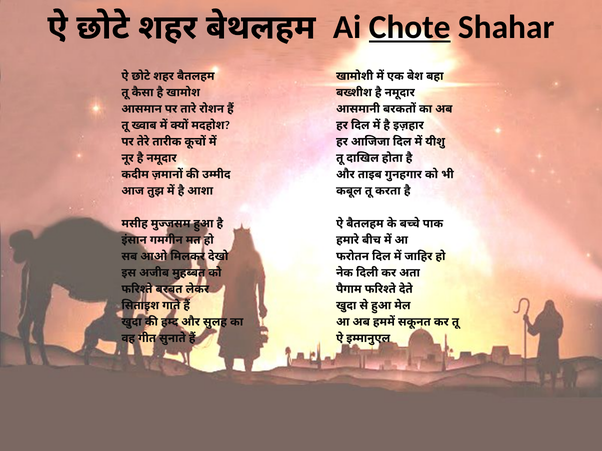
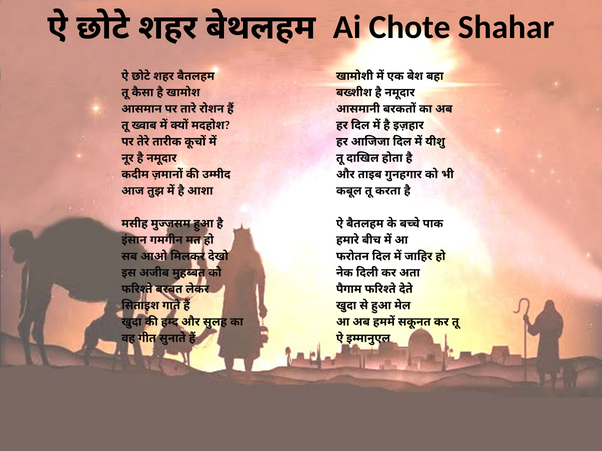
Chote underline: present -> none (410, 27)
